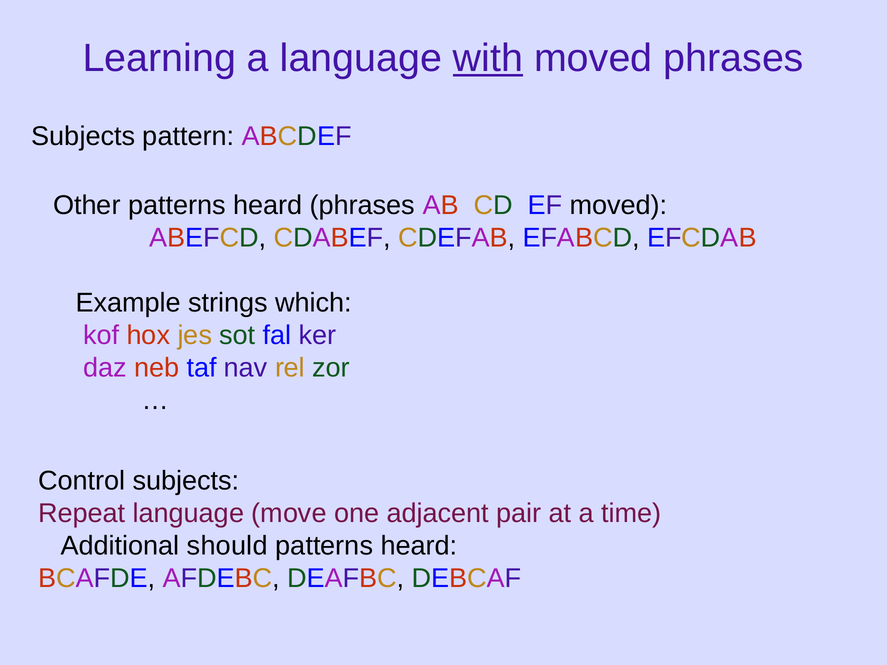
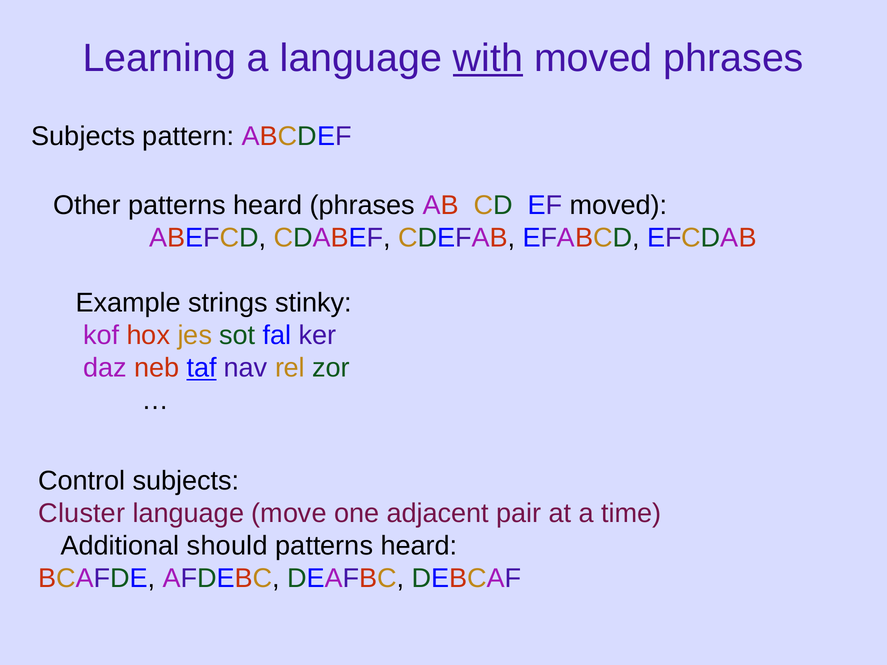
which: which -> stinky (313, 303)
taf underline: none -> present (202, 368)
Repeat: Repeat -> Cluster (82, 513)
